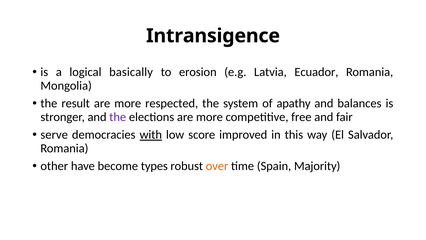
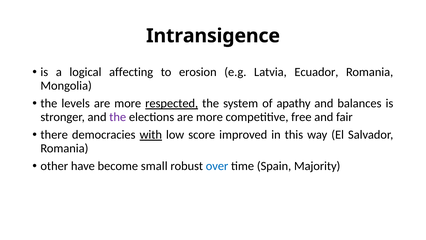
basically: basically -> affecting (131, 72)
result: result -> levels (76, 103)
respected underline: none -> present (172, 103)
serve: serve -> there (54, 135)
types: types -> small (154, 166)
over colour: orange -> blue (217, 166)
